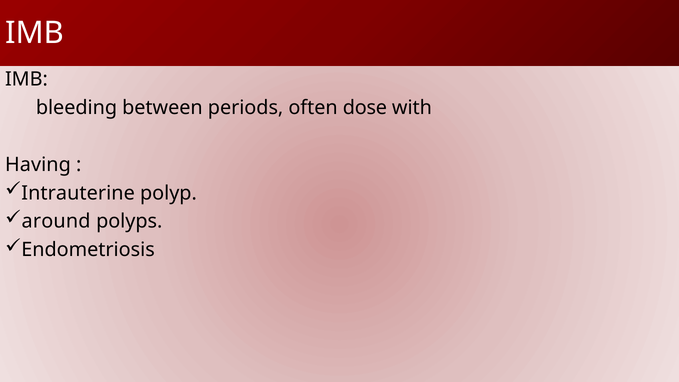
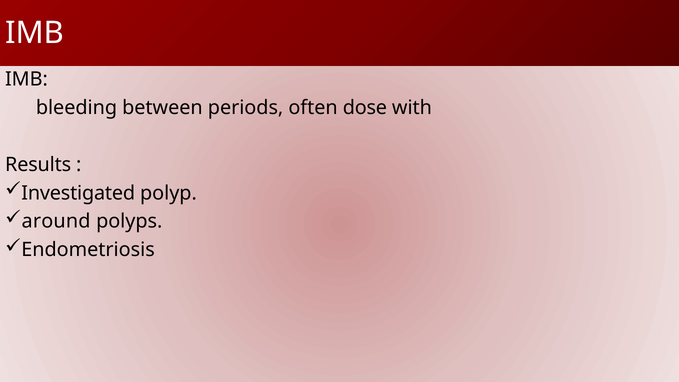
Having: Having -> Results (38, 165)
Intrauterine: Intrauterine -> Investigated (78, 193)
